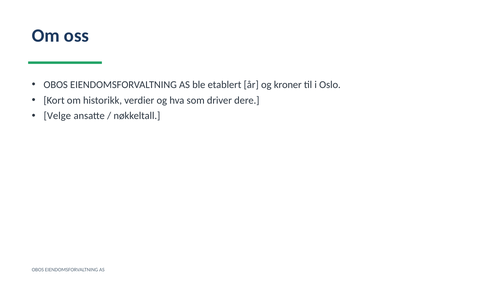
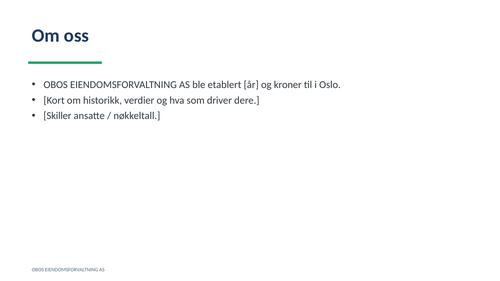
Velge: Velge -> Skiller (57, 116)
